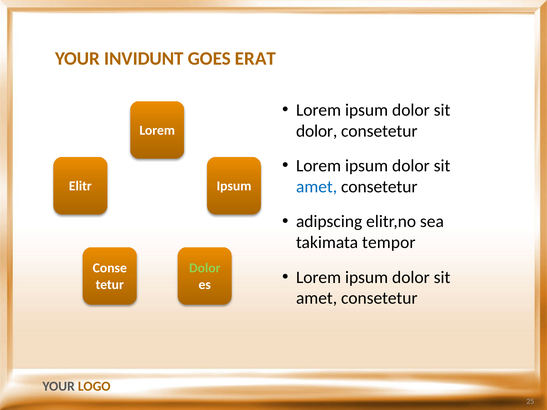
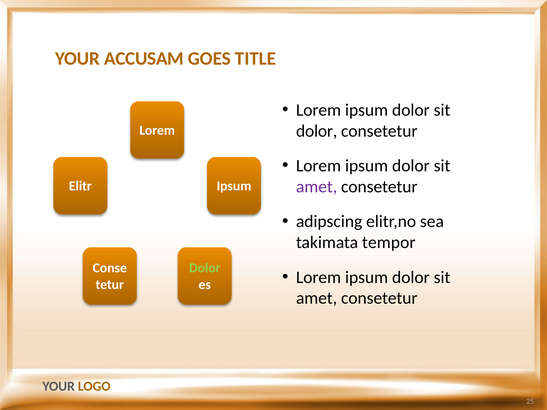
INVIDUNT: INVIDUNT -> ACCUSAM (144, 59)
ERAT: ERAT -> TITLE (256, 59)
amet colour: blue -> purple (317, 187)
